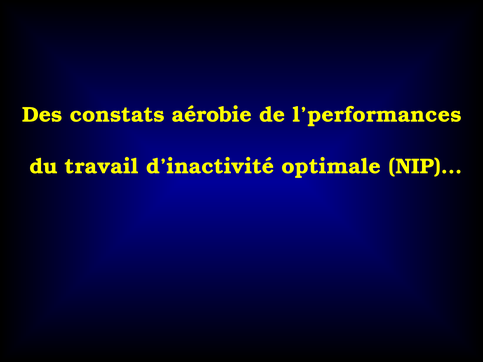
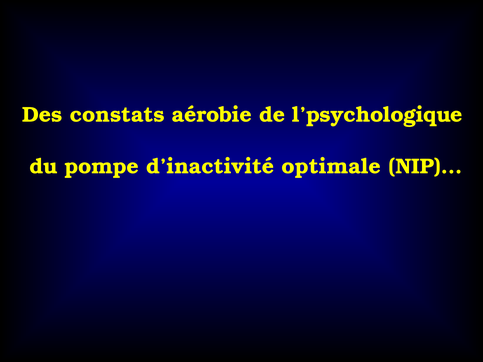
l’performances: l’performances -> l’psychologique (378, 115)
travail: travail -> pompe (102, 166)
